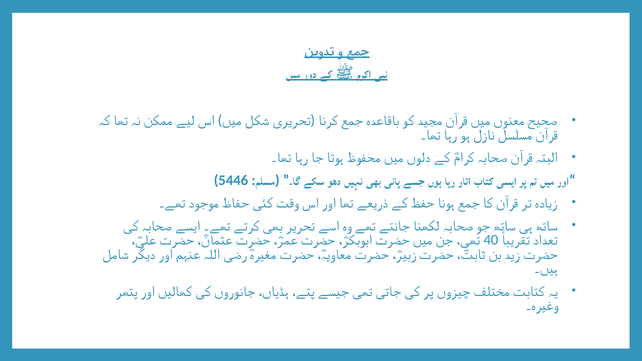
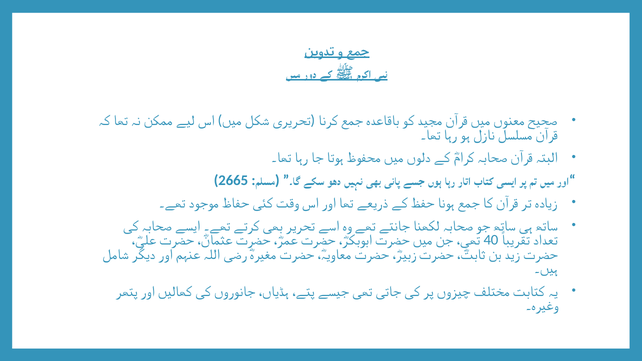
5446: 5446 -> 2665 (233, 180)
